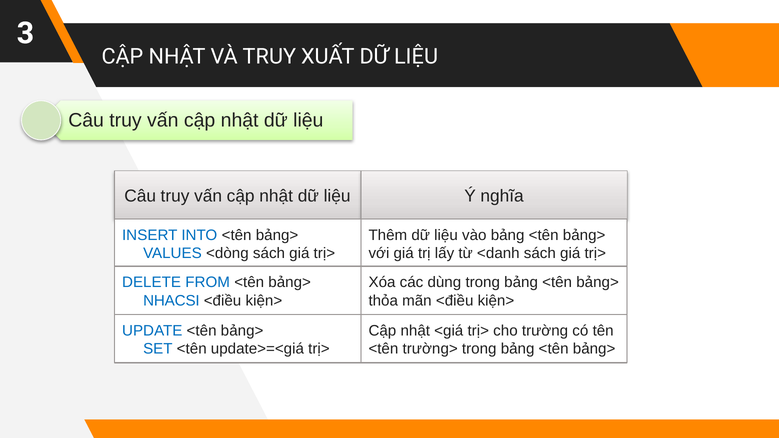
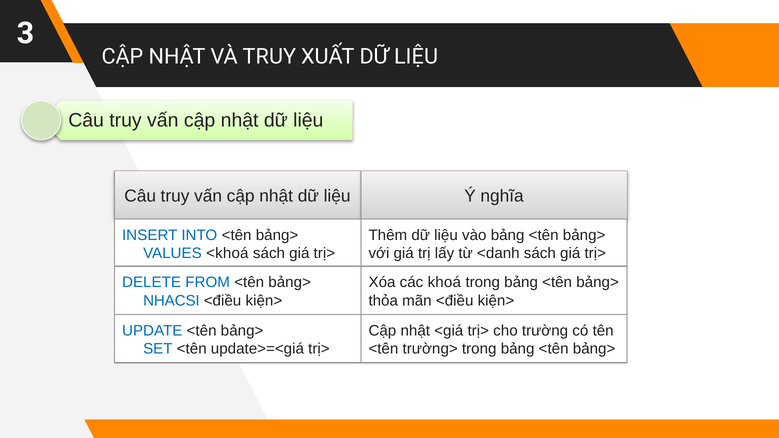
<dòng: <dòng -> <khoá (227, 253)
dùng: dùng -> khoá (444, 282)
